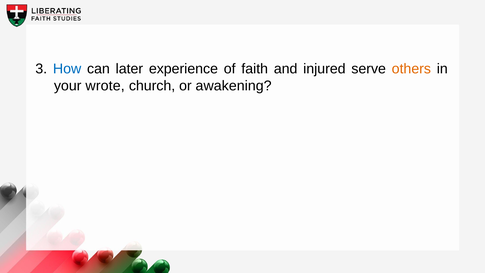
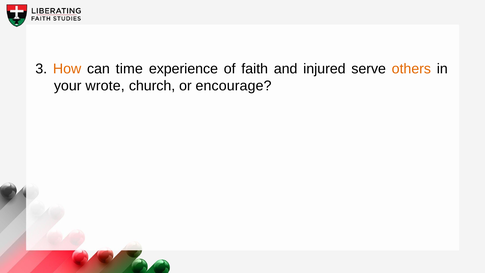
How colour: blue -> orange (67, 69)
later: later -> time (129, 69)
awakening: awakening -> encourage (234, 86)
